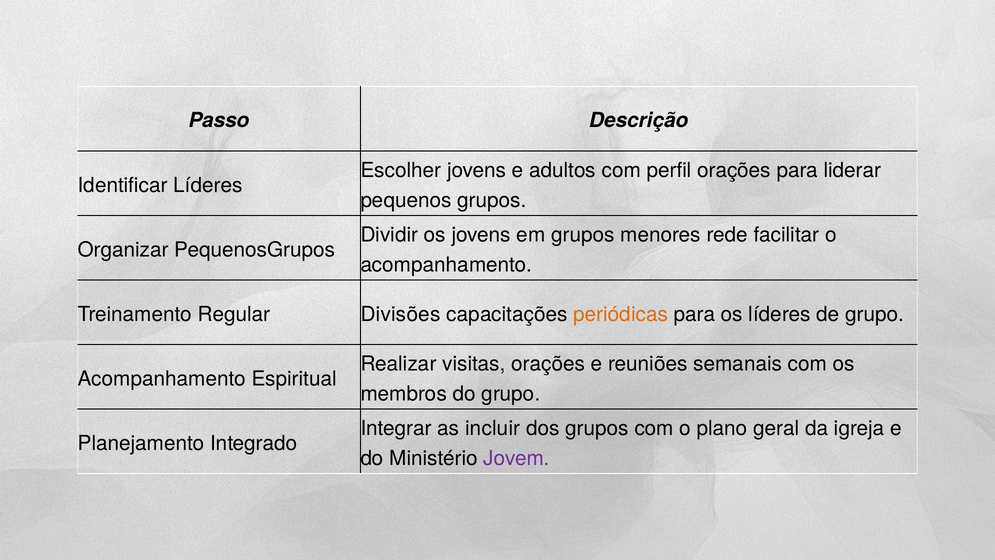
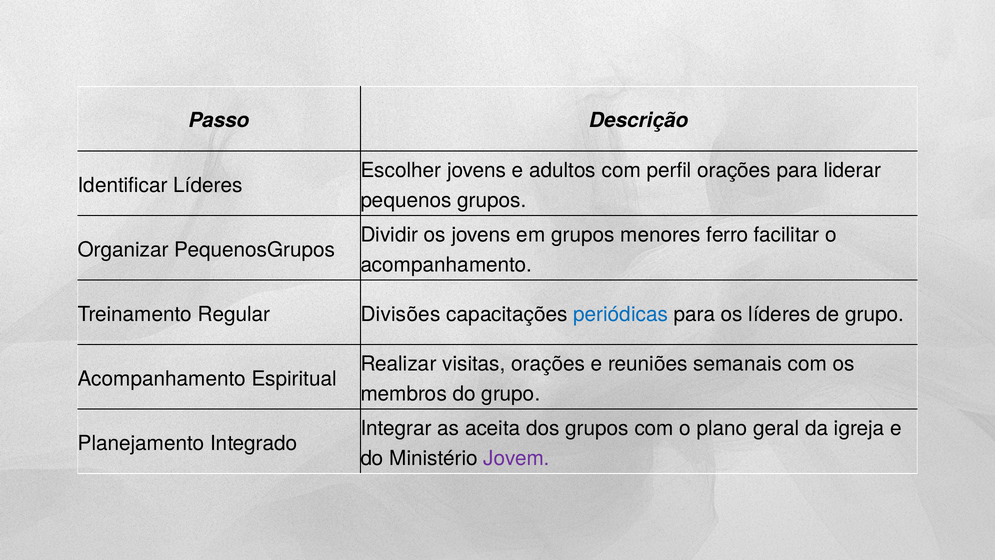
rede: rede -> ferro (727, 235)
periódicas colour: orange -> blue (621, 314)
incluir: incluir -> aceita (493, 428)
